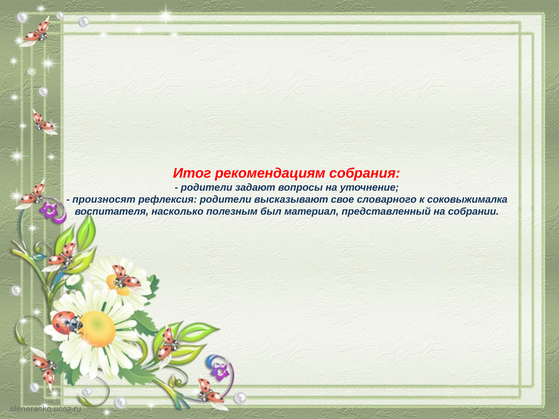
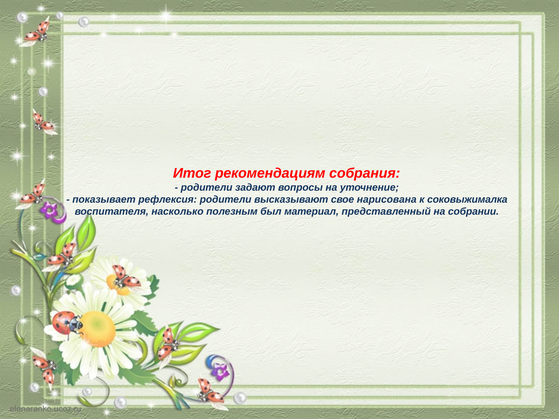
произносят: произносят -> показывает (104, 200)
словарного: словарного -> нарисована (387, 200)
